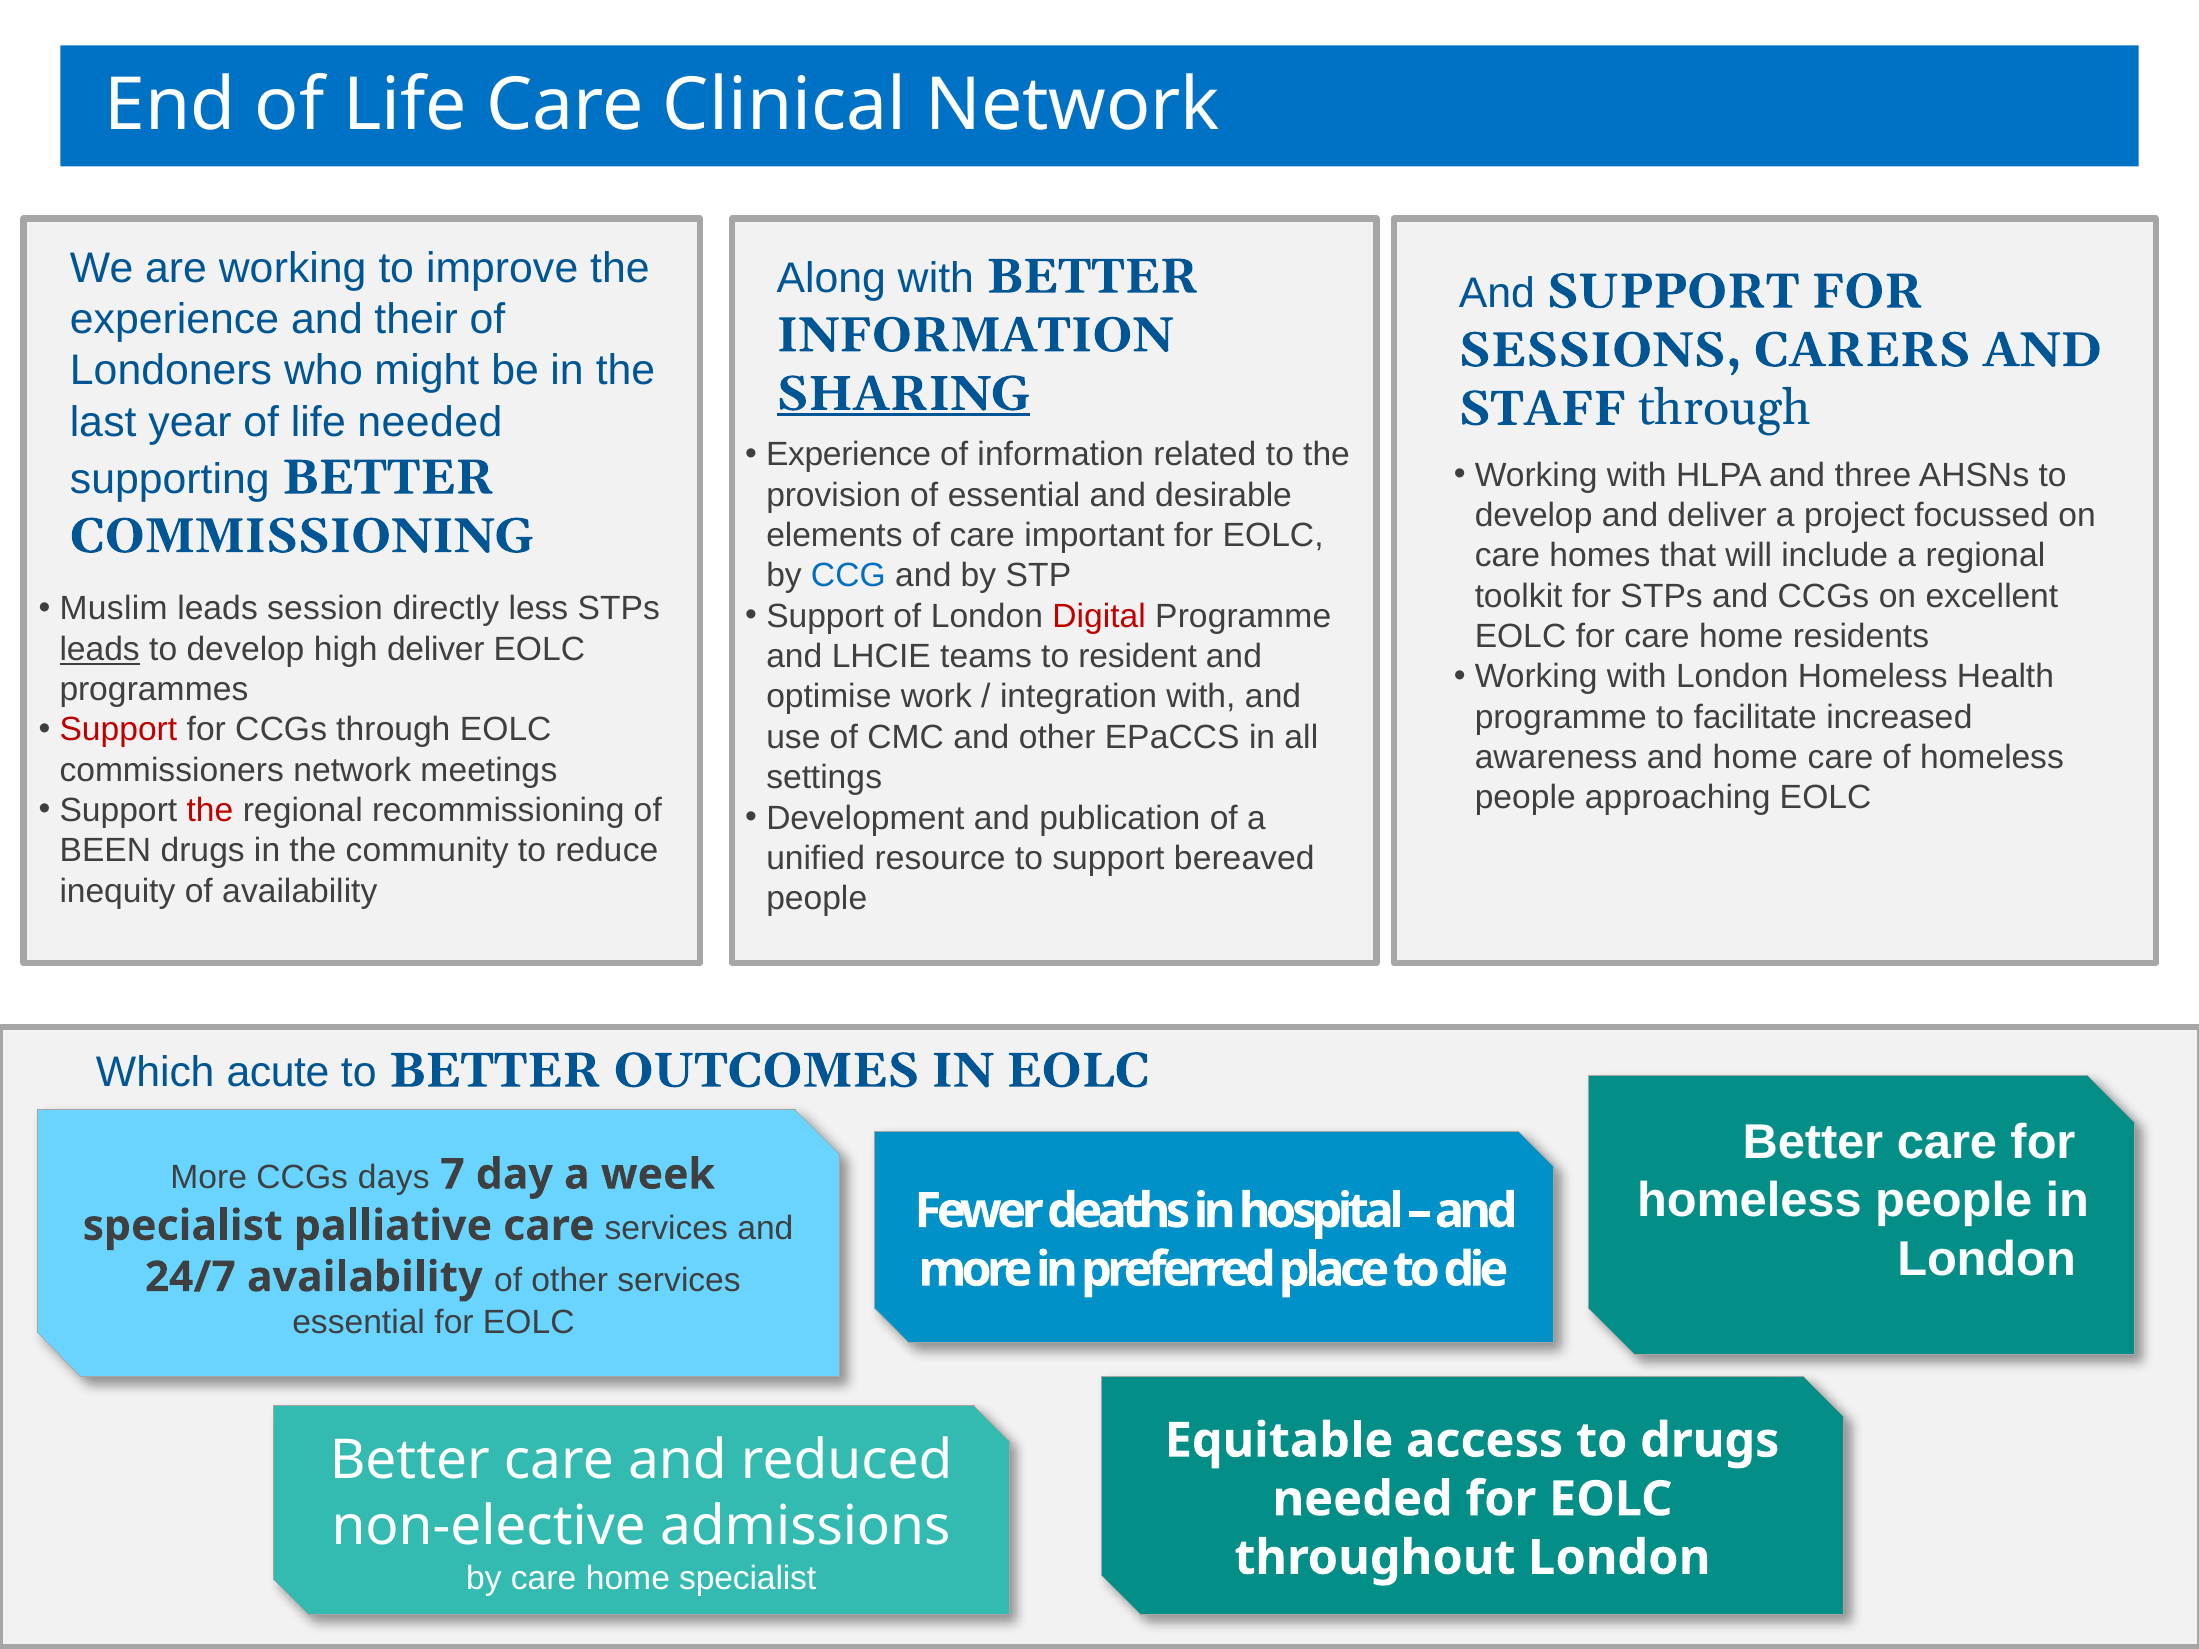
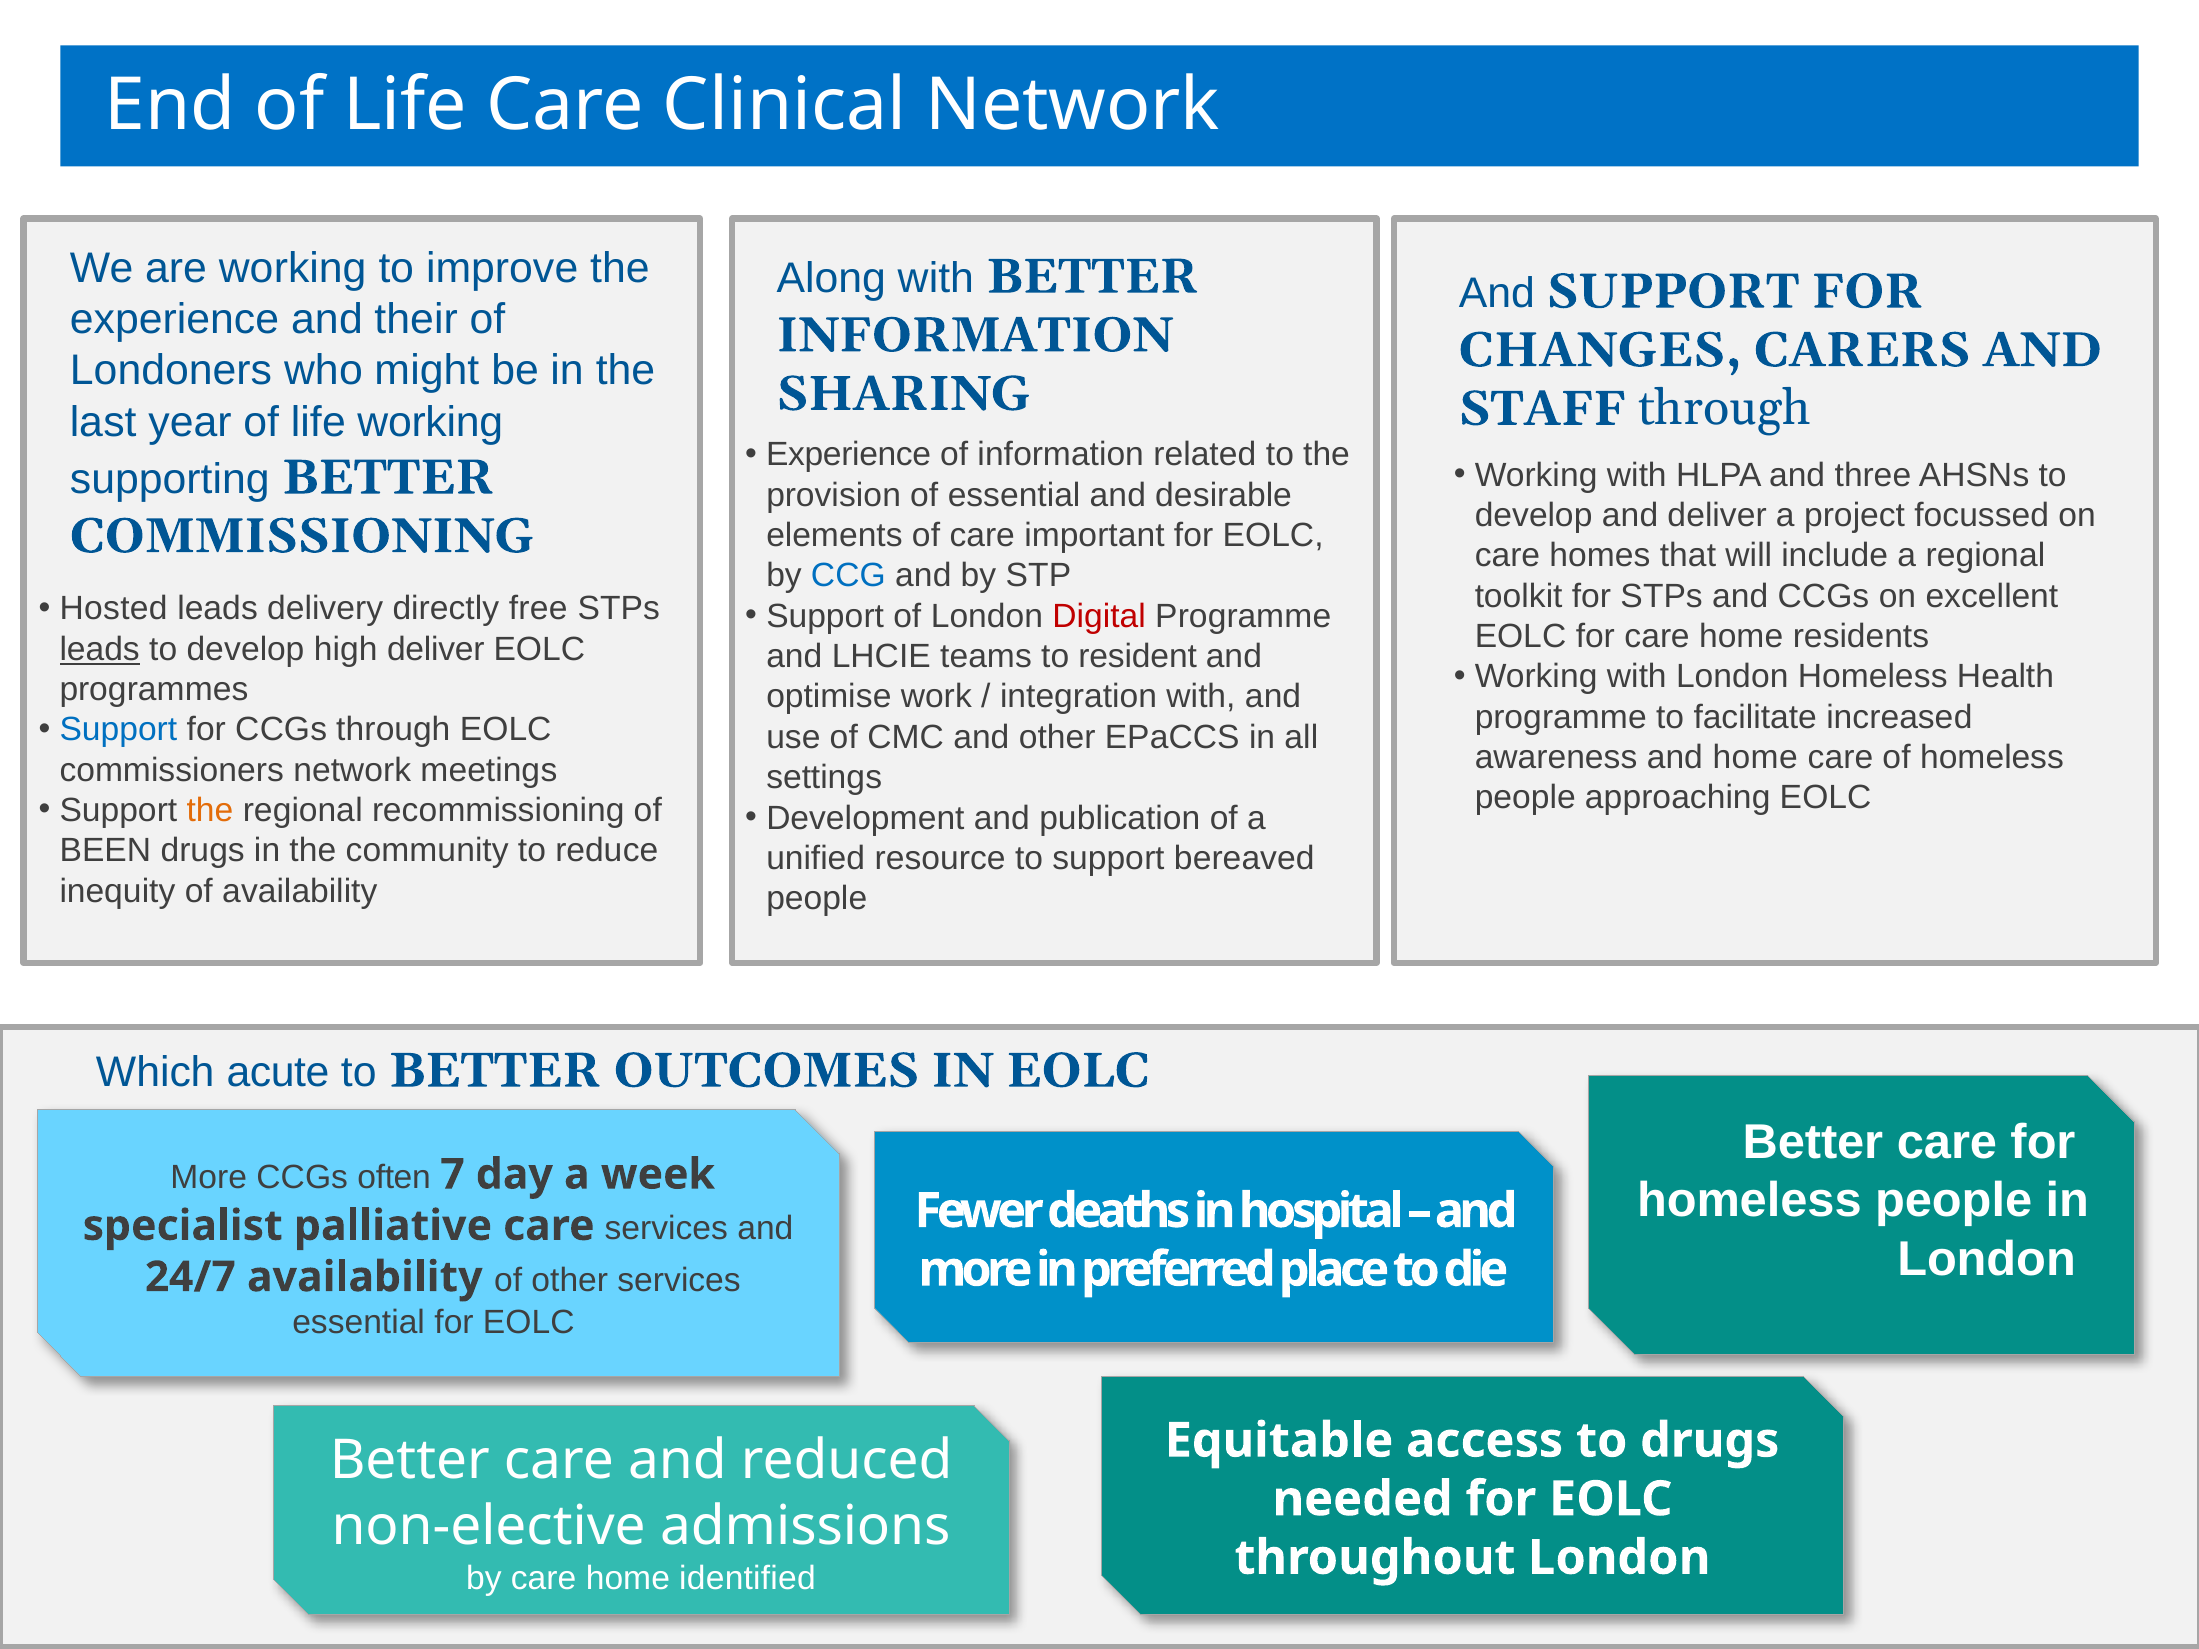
SESSIONS: SESSIONS -> CHANGES (1600, 350)
SHARING underline: present -> none (903, 394)
life needed: needed -> working (430, 422)
Muslim: Muslim -> Hosted (114, 609)
session: session -> delivery (325, 609)
less: less -> free (538, 609)
Support colour: red -> blue (118, 730)
the colour: red -> orange (210, 811)
days: days -> often (394, 1178)
home specialist: specialist -> identified (747, 1579)
